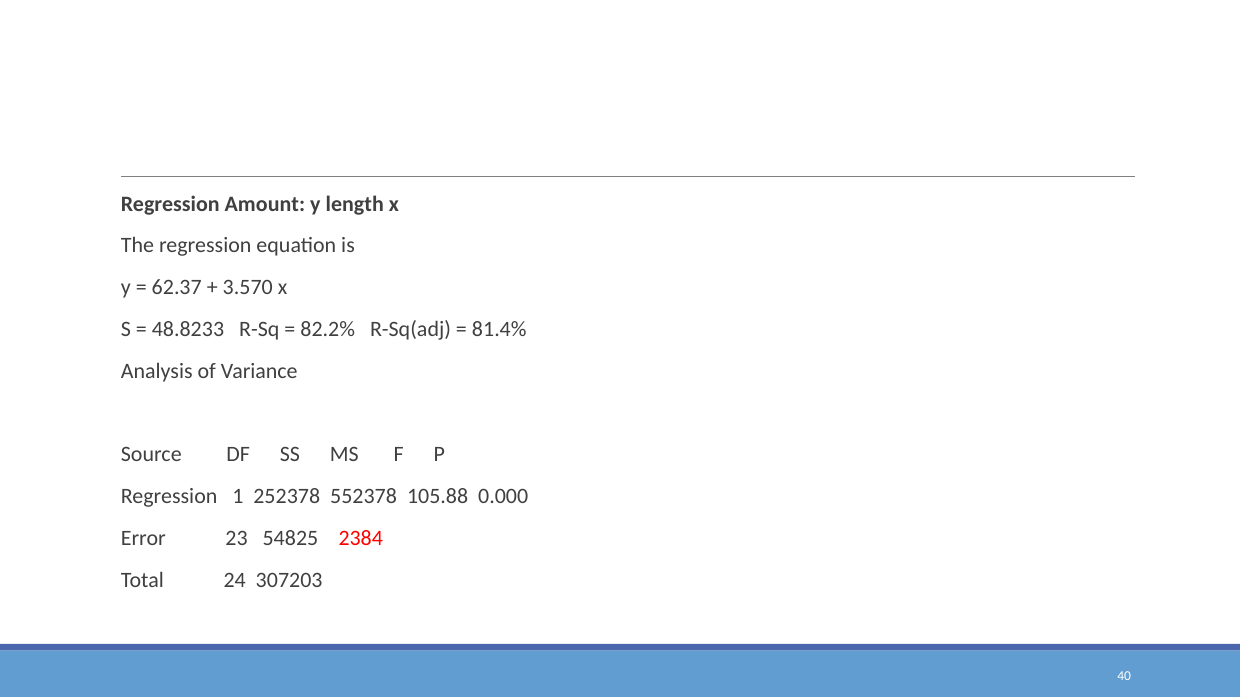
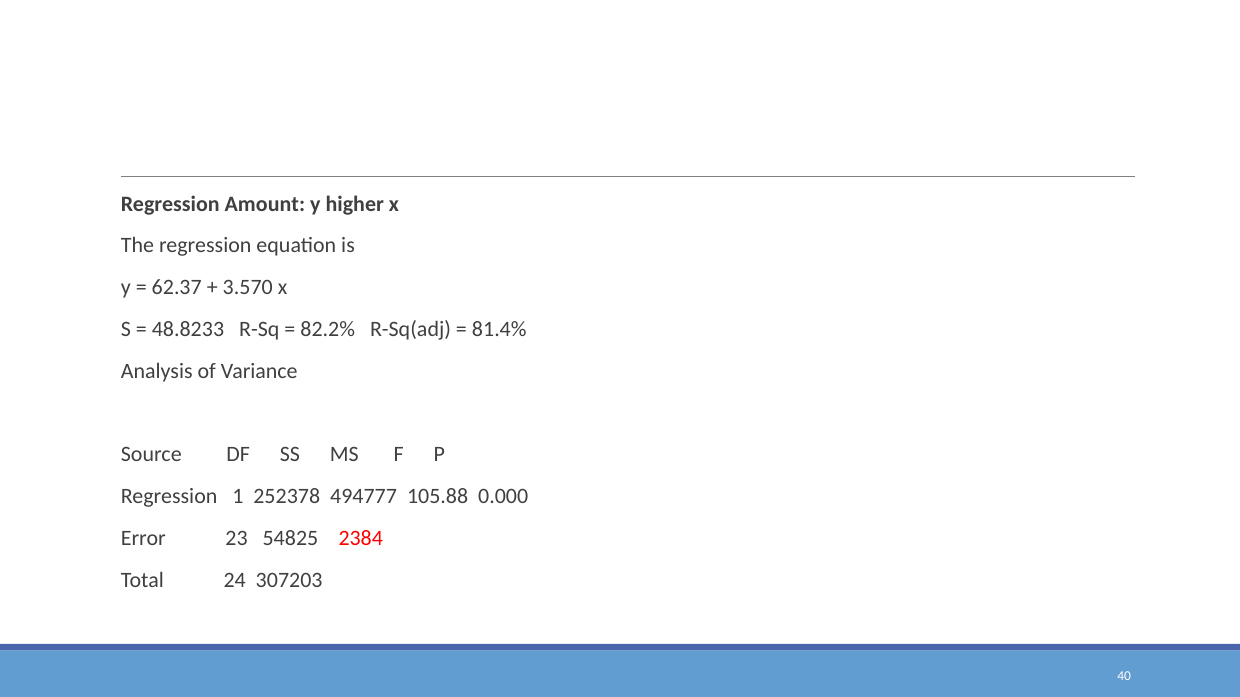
length: length -> higher (355, 204)
552378: 552378 -> 494777 (364, 497)
